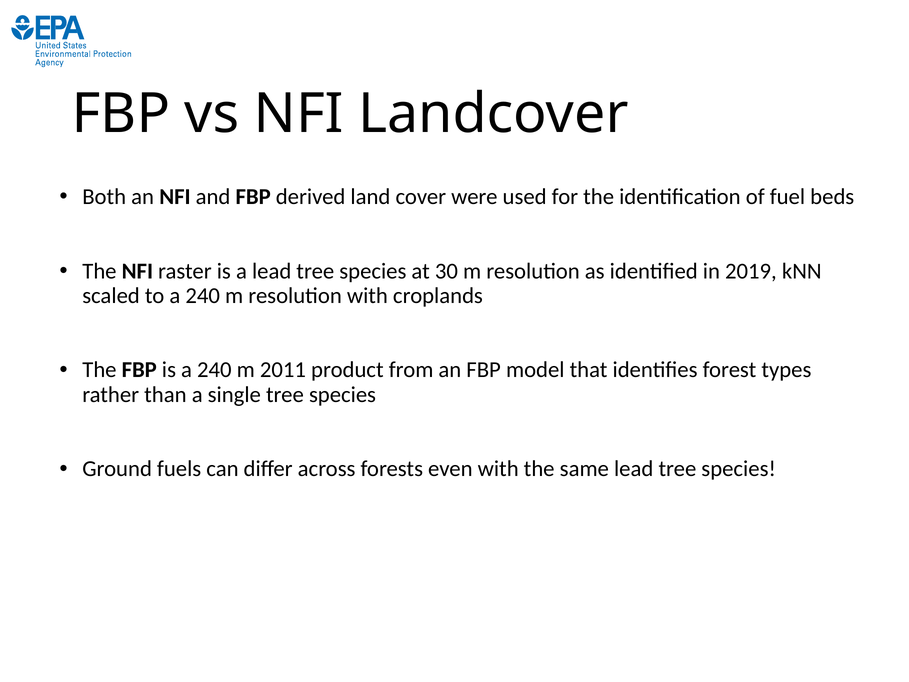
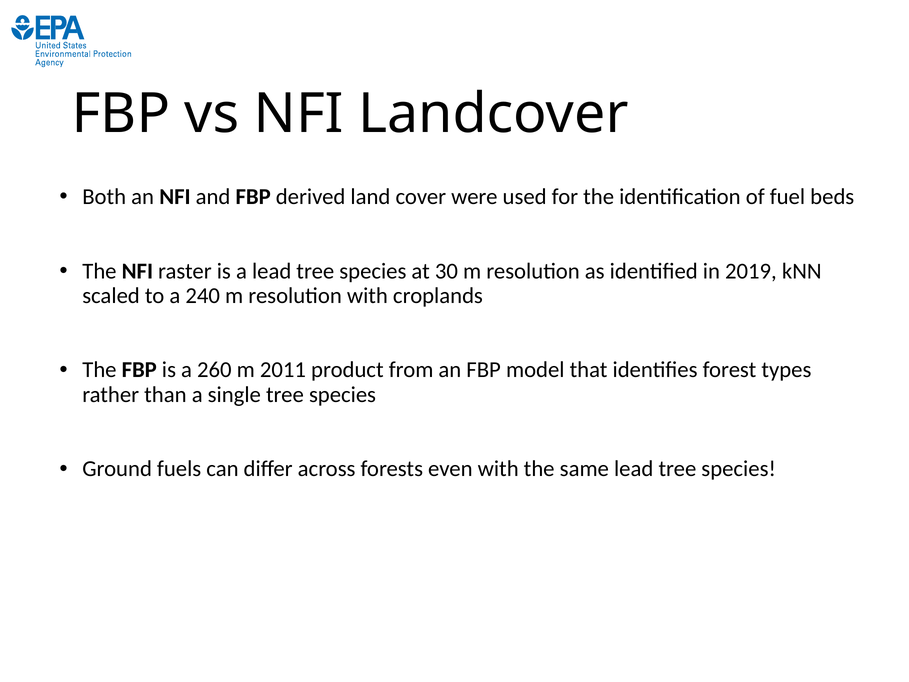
is a 240: 240 -> 260 (214, 370)
